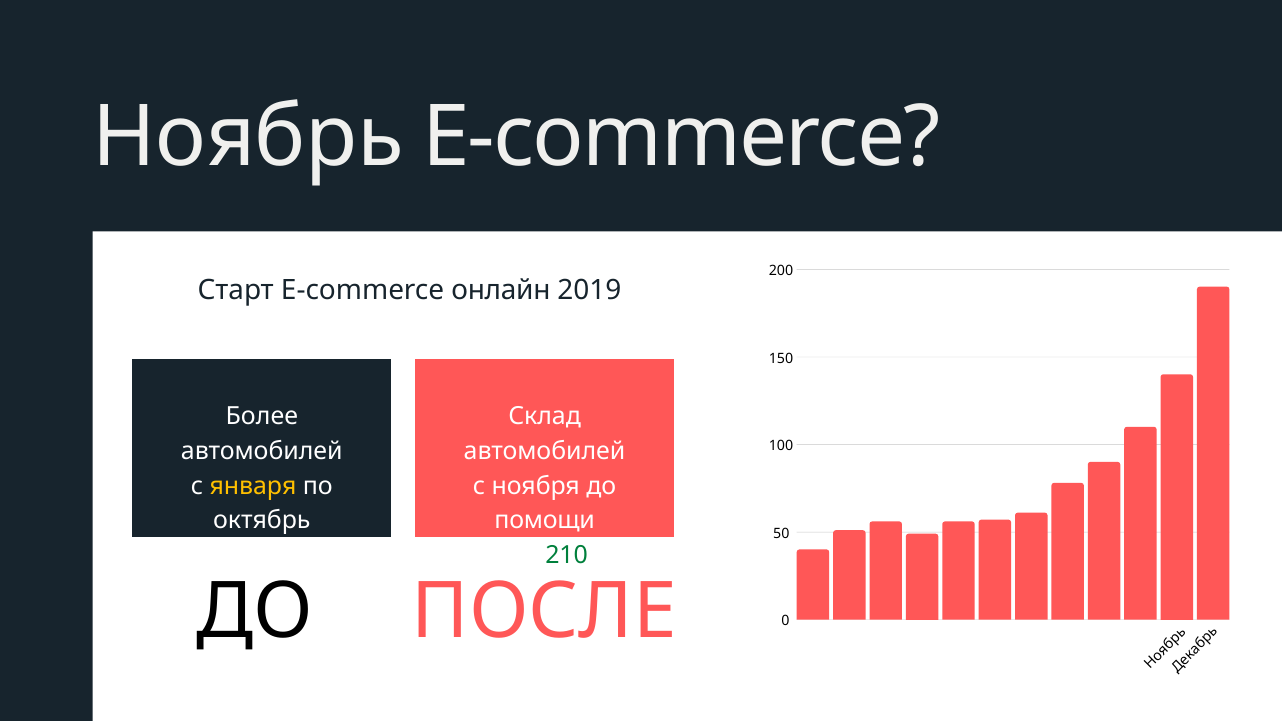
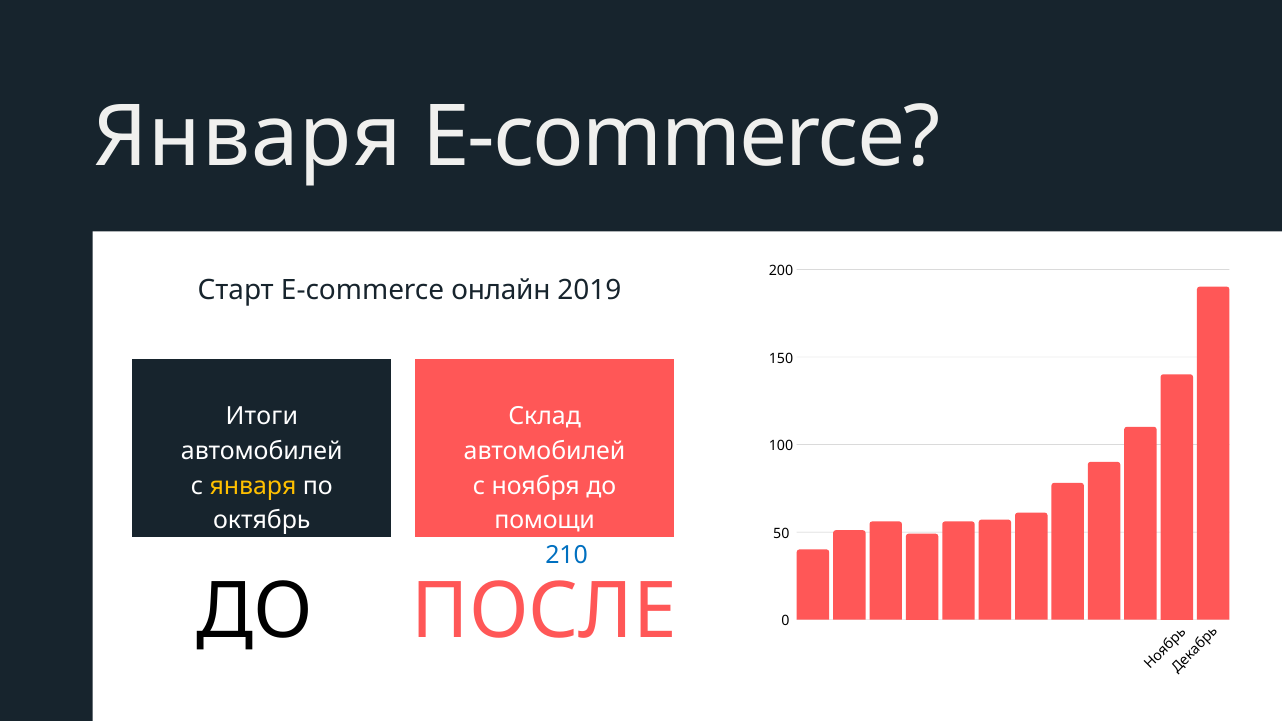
Ноябрь: Ноябрь -> Января (248, 137)
Более: Более -> Итоги (262, 416)
210 colour: green -> blue (567, 556)
